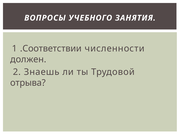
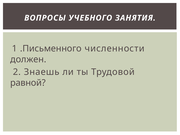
.Соответствии: .Соответствии -> .Письменного (51, 49)
отрыва: отрыва -> равной (28, 83)
